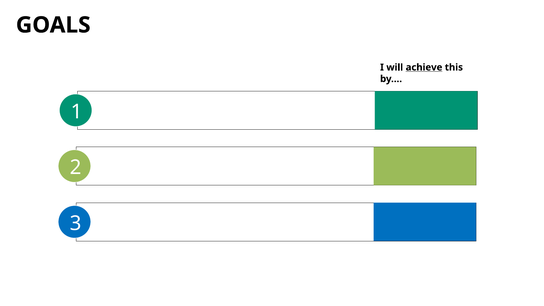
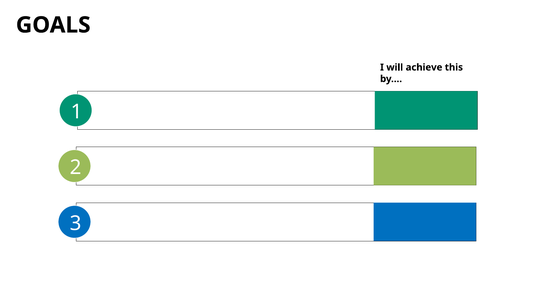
achieve underline: present -> none (424, 67)
